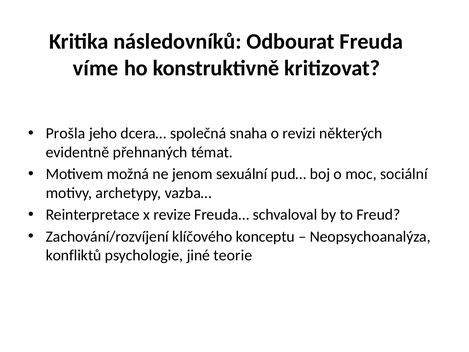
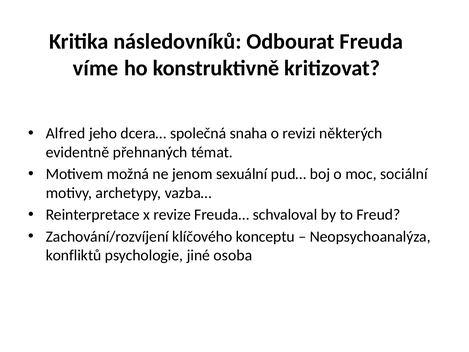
Prošla: Prošla -> Alfred (66, 133)
teorie: teorie -> osoba (233, 255)
